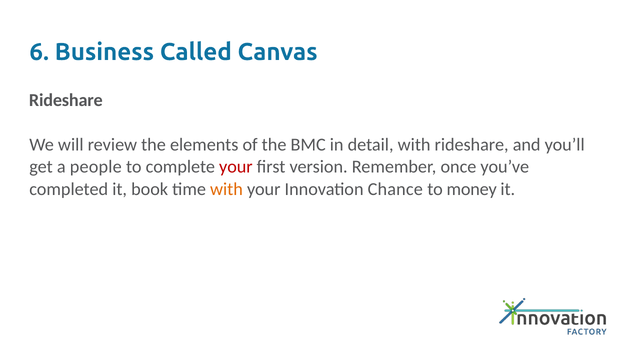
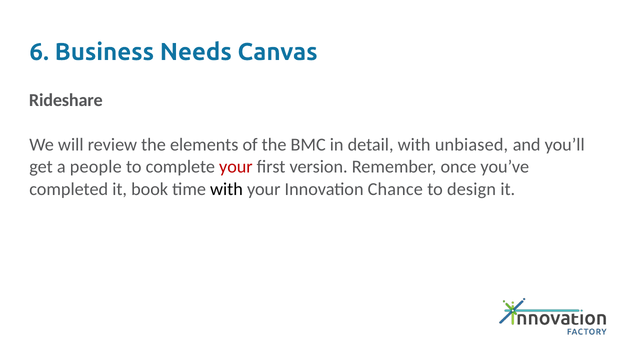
Called: Called -> Needs (196, 52)
with rideshare: rideshare -> unbiased (472, 145)
with colour: orange -> black (226, 189)
money: money -> design (471, 189)
